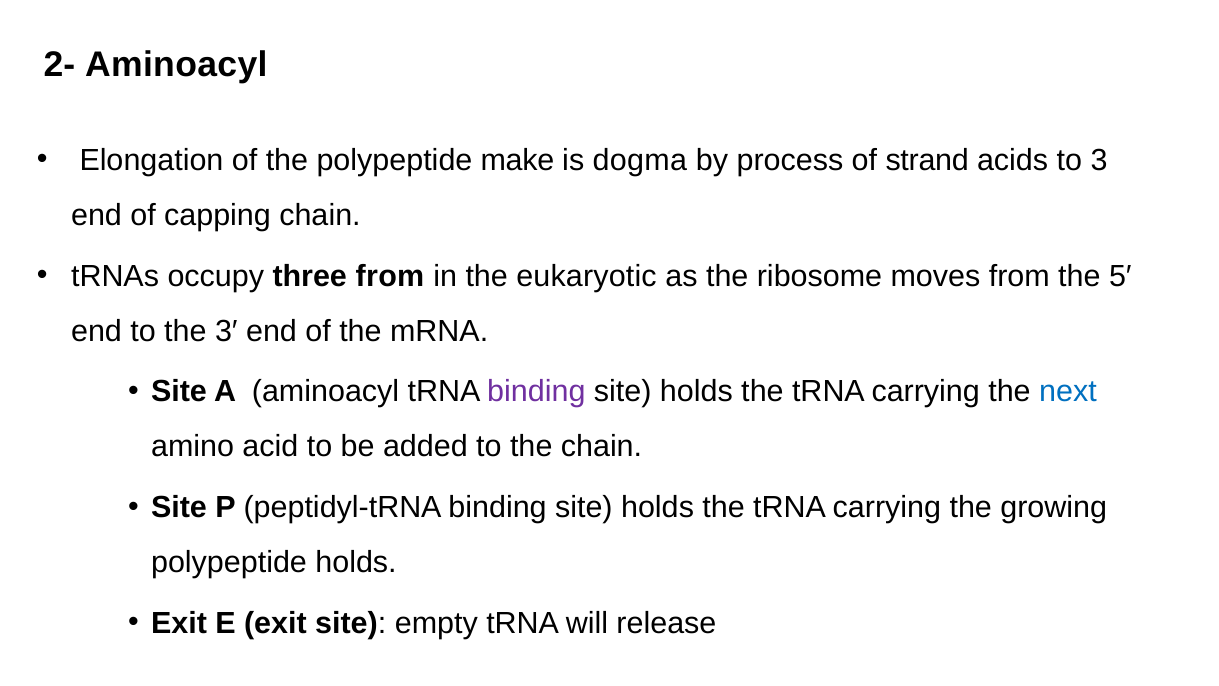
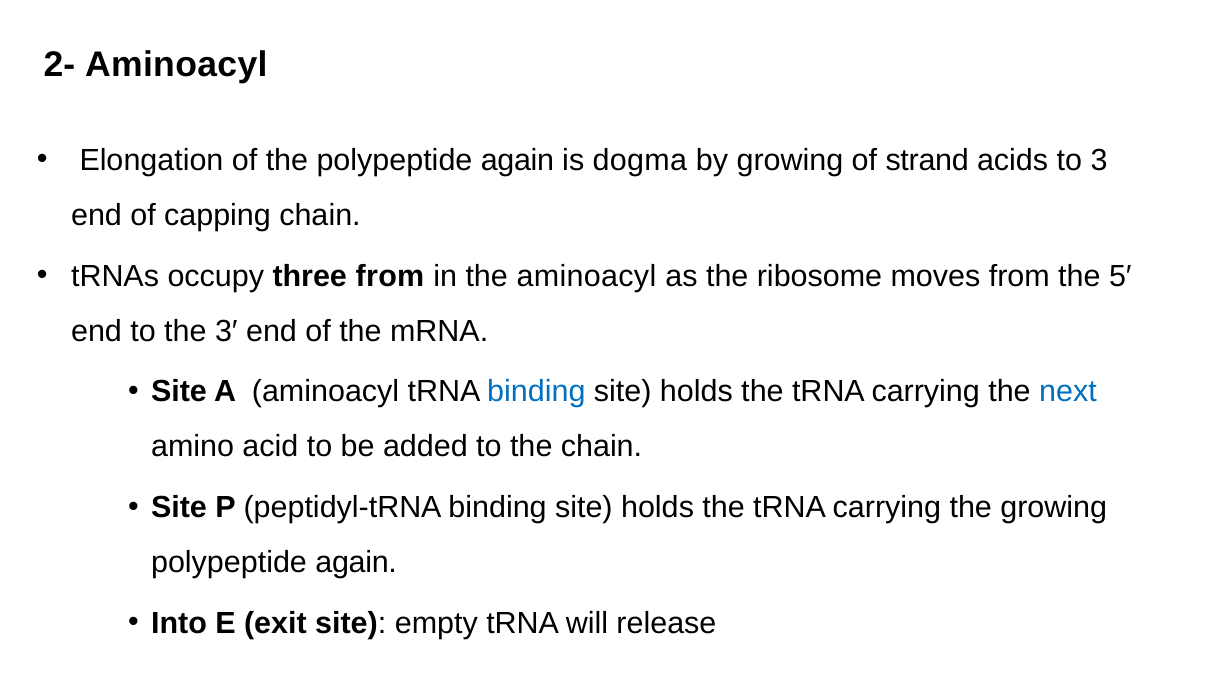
the polypeptide make: make -> again (517, 160)
by process: process -> growing (790, 160)
the eukaryotic: eukaryotic -> aminoacyl (586, 276)
binding colour: purple -> blue (536, 392)
holds: holds -> again (356, 562)
Exit: Exit -> Into (179, 623)
